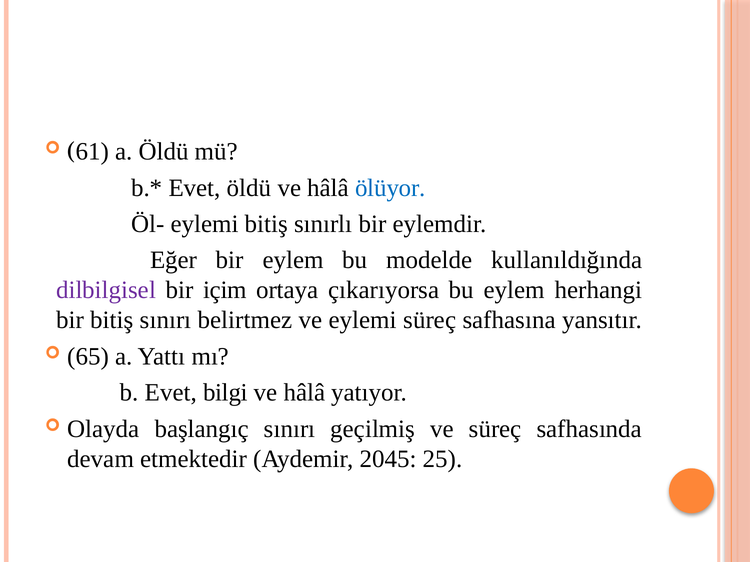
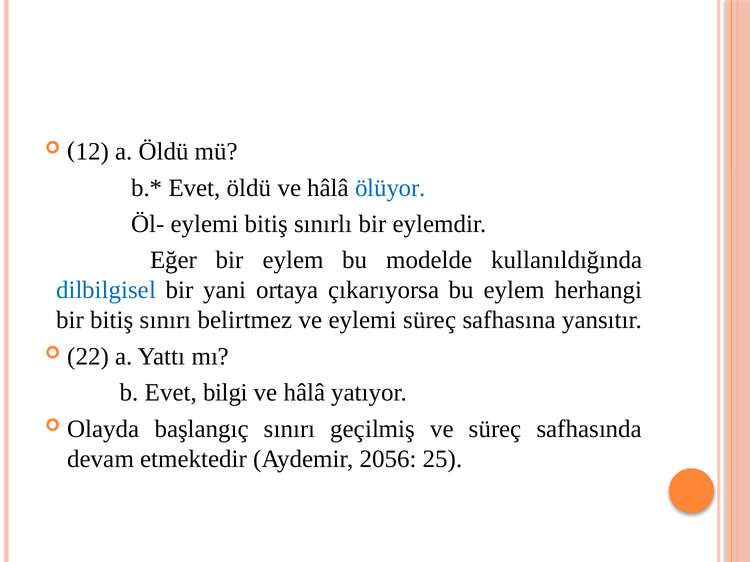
61: 61 -> 12 (92, 152)
dilbilgisel colour: purple -> blue (106, 290)
içim: içim -> yani (225, 290)
65: 65 -> 22 (88, 357)
2045: 2045 -> 2056 (388, 459)
